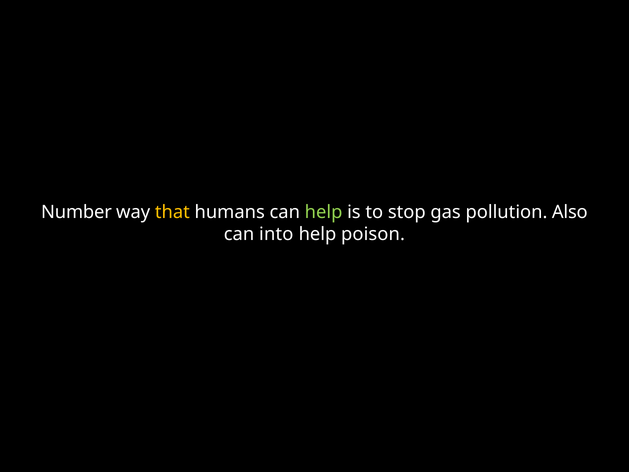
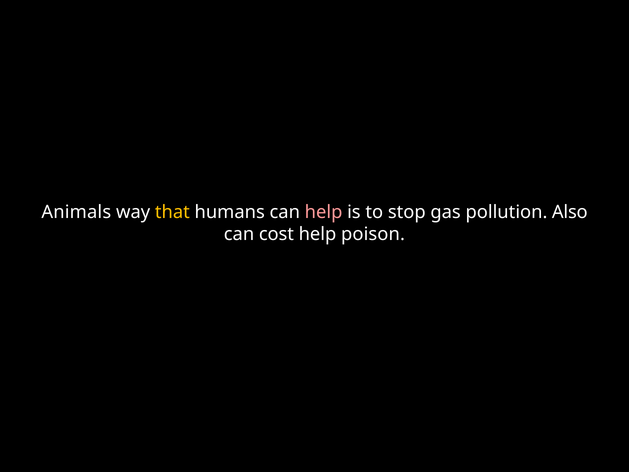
Number: Number -> Animals (76, 212)
help colour: light green -> pink (324, 212)
into: into -> cost (276, 234)
